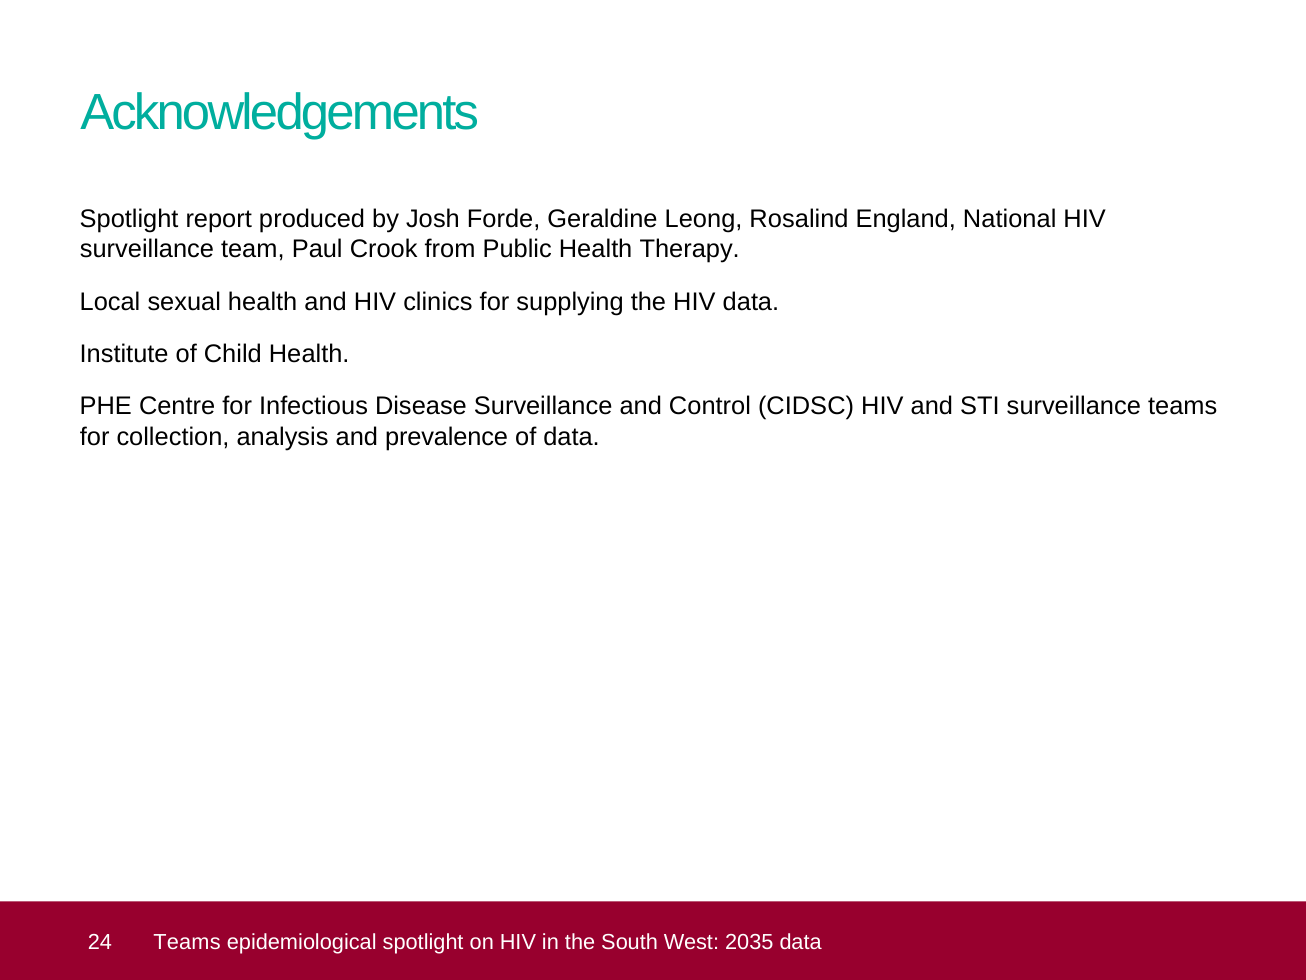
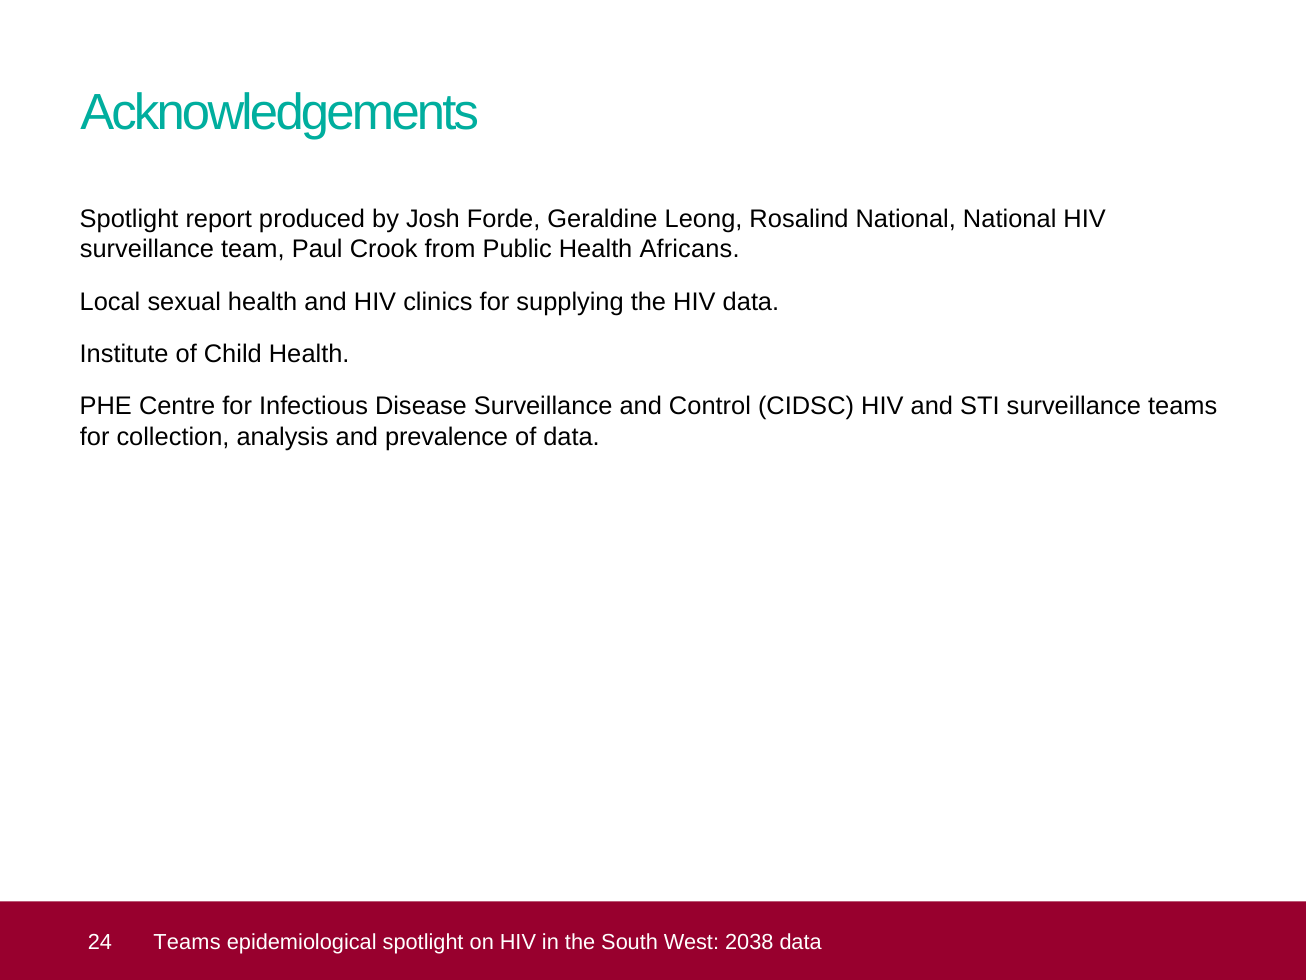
Rosalind England: England -> National (906, 219)
Therapy: Therapy -> Africans (690, 249)
2035: 2035 -> 2038 (749, 942)
